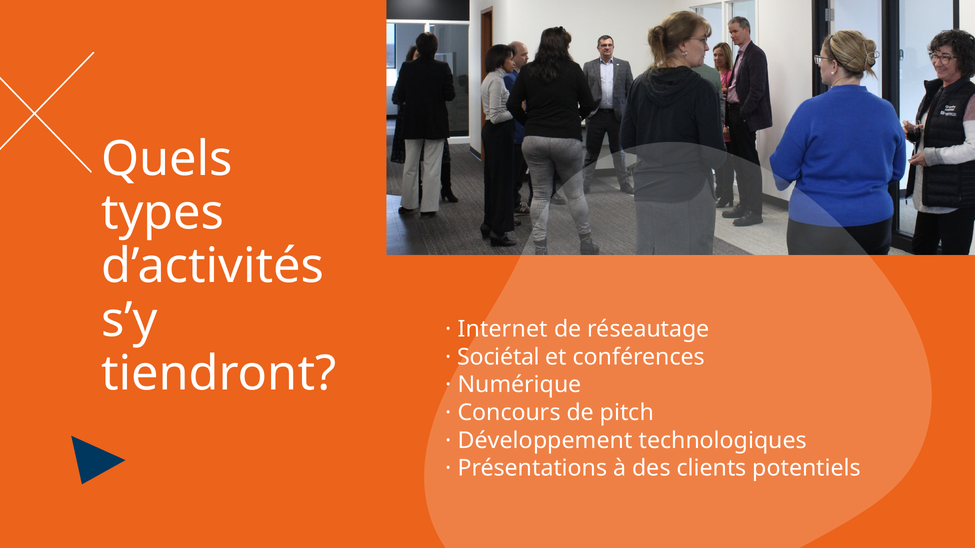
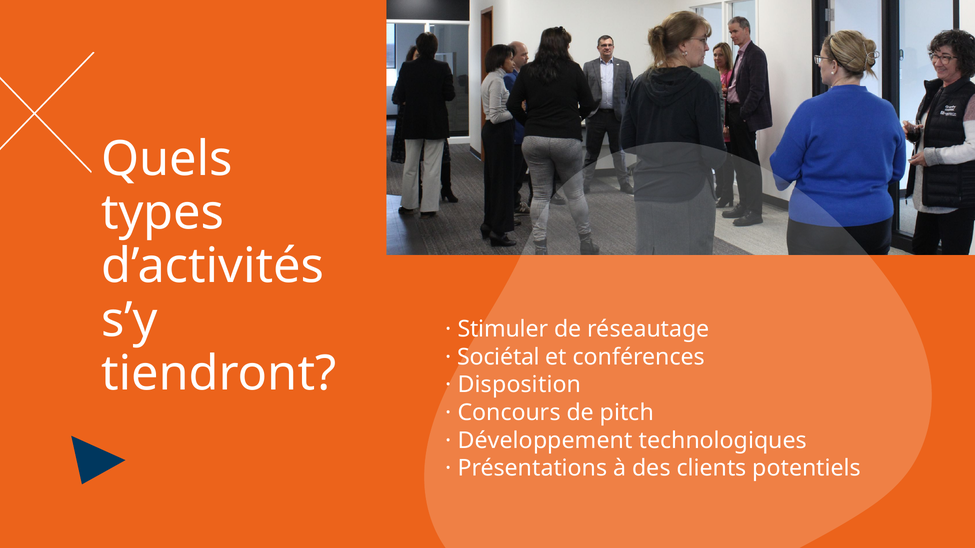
Internet: Internet -> Stimuler (503, 329)
Numérique: Numérique -> Disposition (519, 385)
